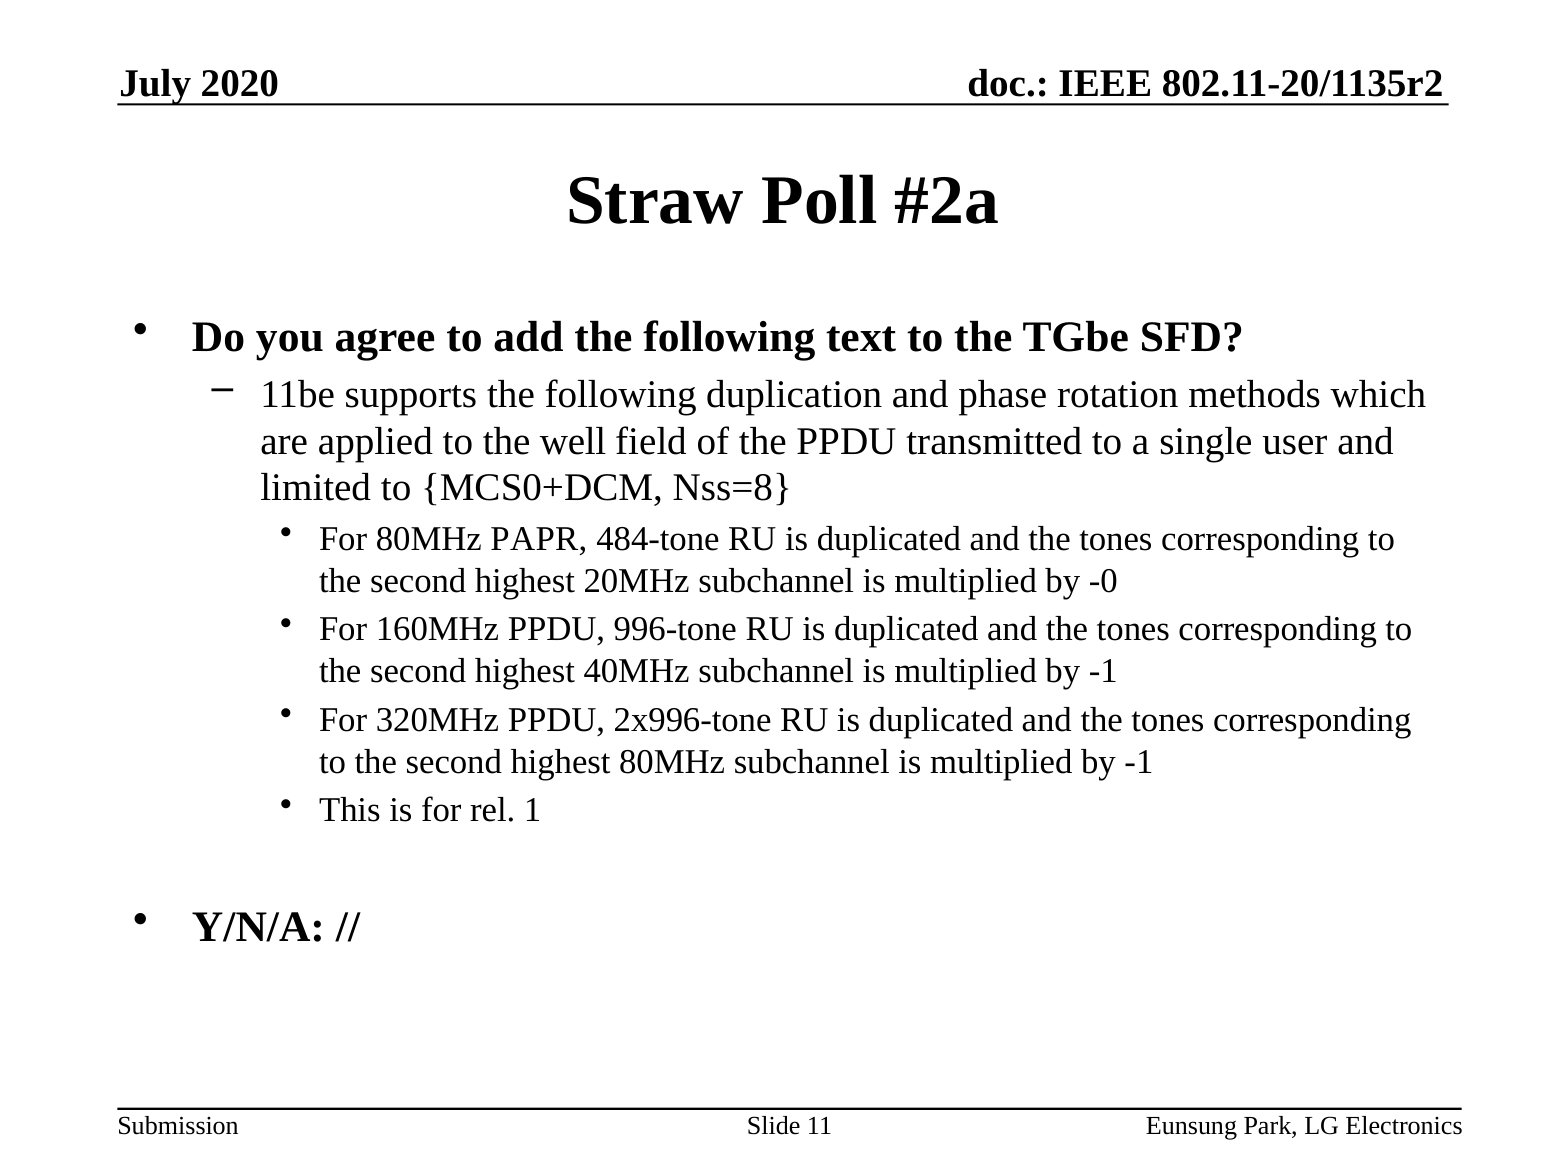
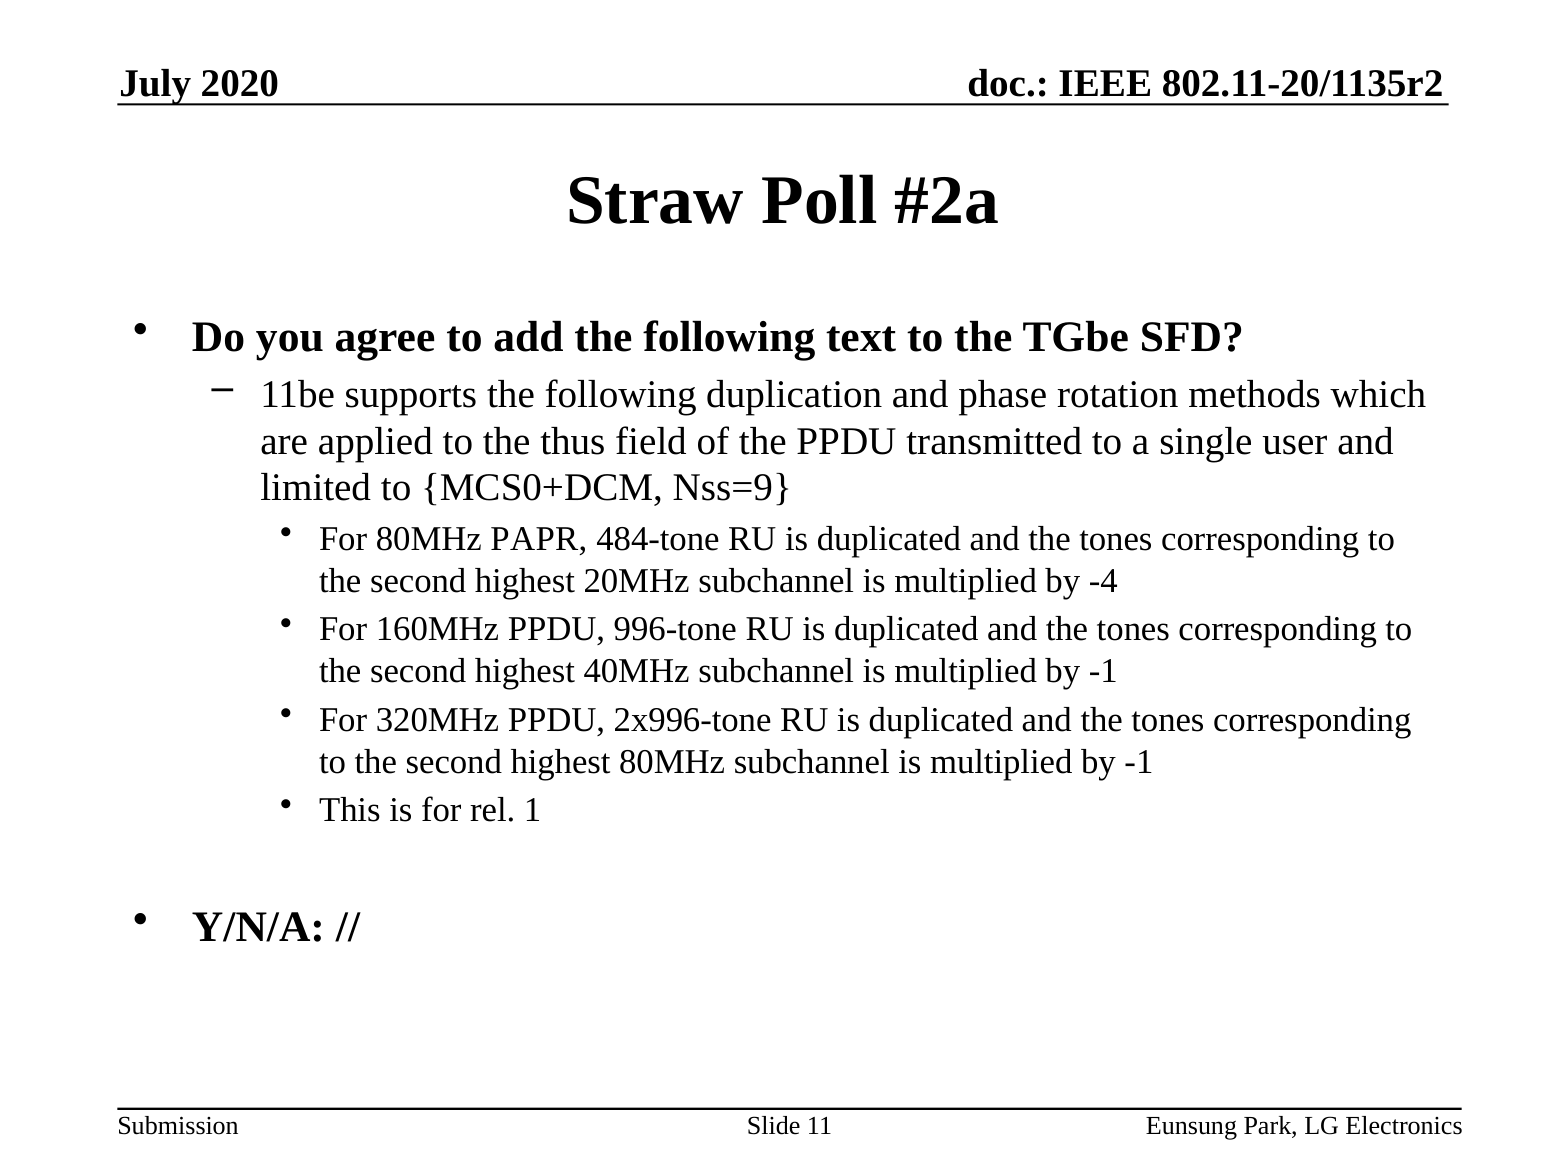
well: well -> thus (573, 441)
Nss=8: Nss=8 -> Nss=9 (732, 488)
-0: -0 -> -4 (1103, 581)
